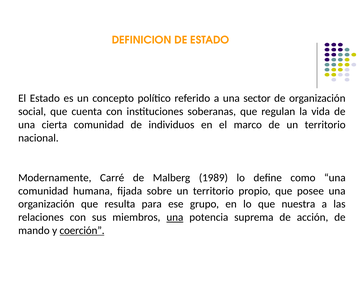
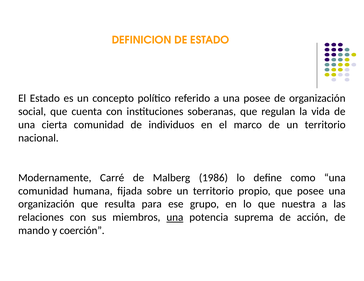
una sector: sector -> posee (257, 98)
1989: 1989 -> 1986 (213, 178)
coerción underline: present -> none (82, 231)
